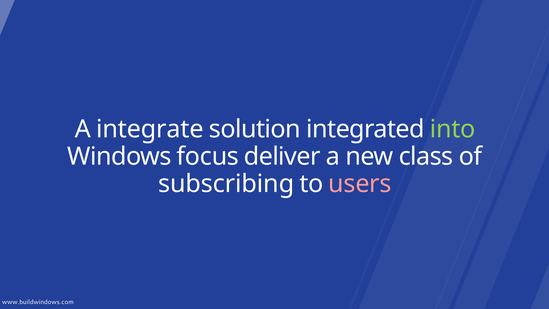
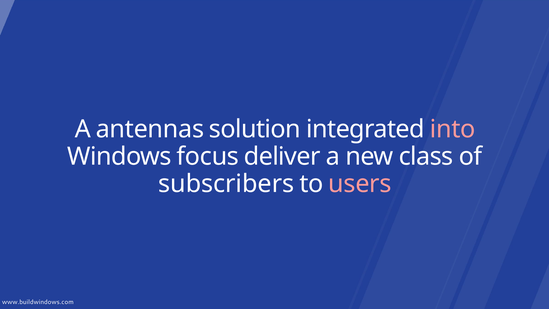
integrate: integrate -> antennas (150, 129)
into colour: light green -> pink (453, 129)
subscribing: subscribing -> subscribers (226, 184)
